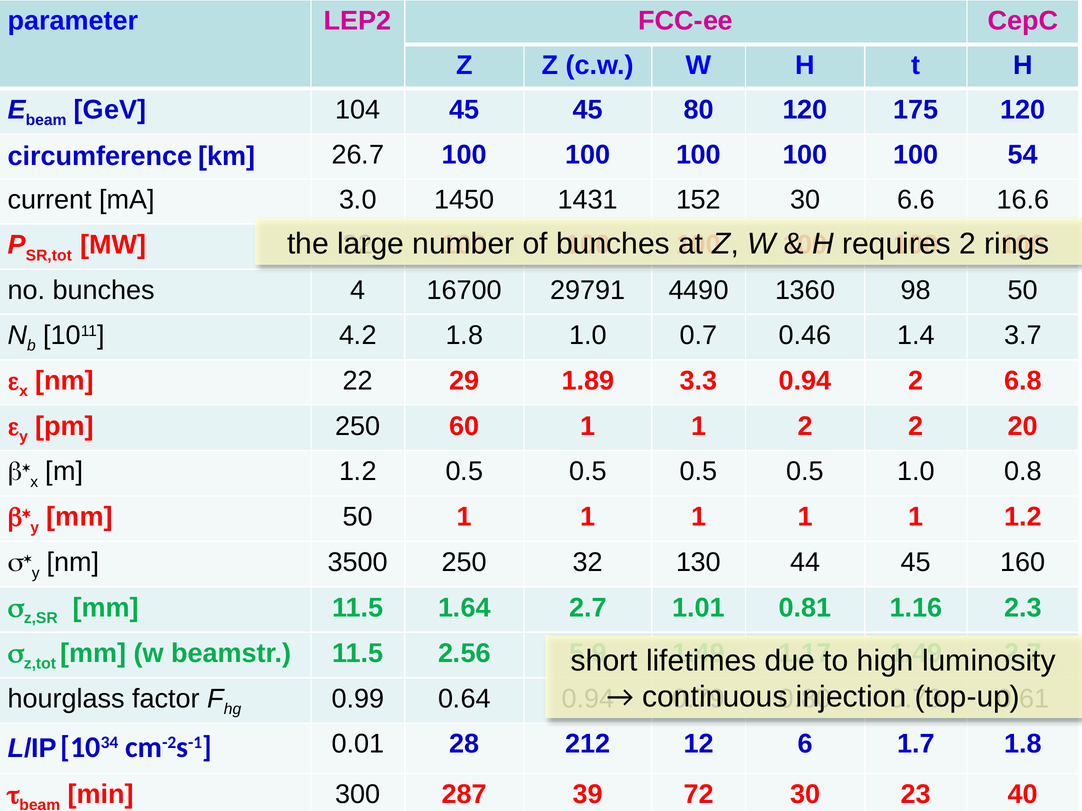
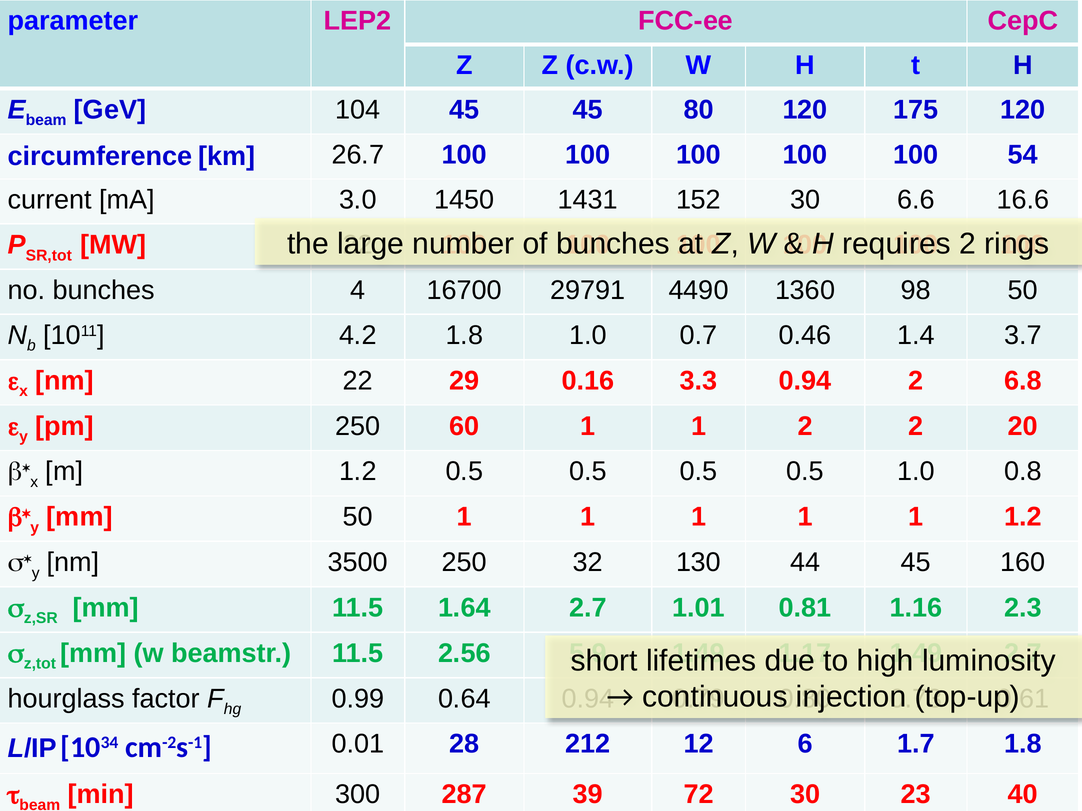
1.89: 1.89 -> 0.16 (588, 381)
